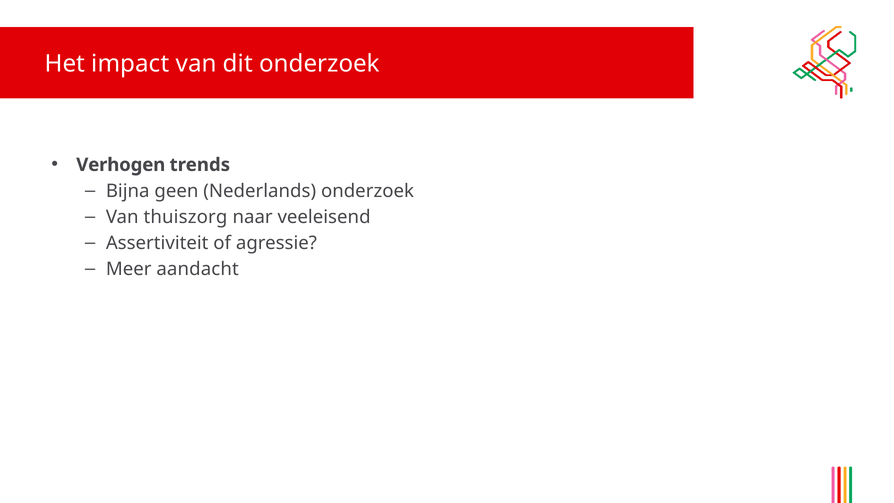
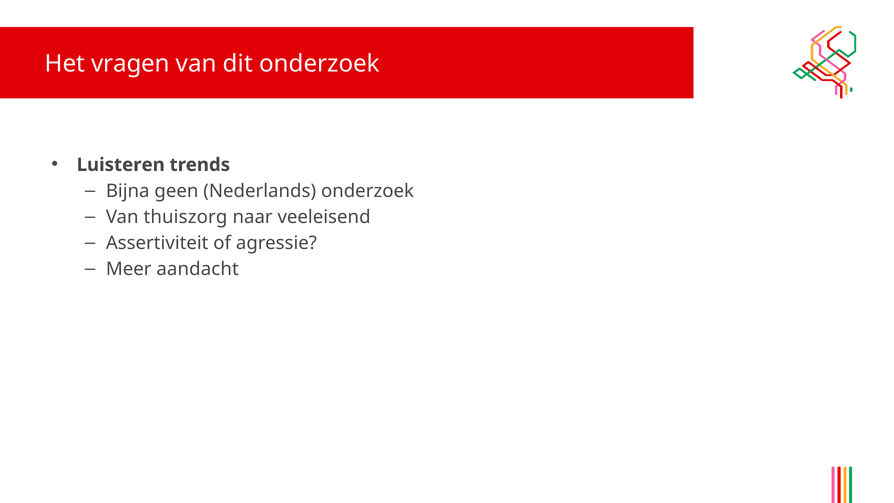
impact: impact -> vragen (130, 64)
Verhogen: Verhogen -> Luisteren (121, 165)
